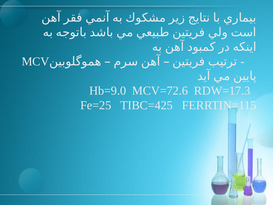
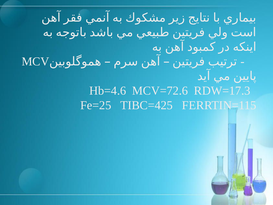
Hb=9.0: Hb=9.0 -> Hb=4.6 (108, 91)
